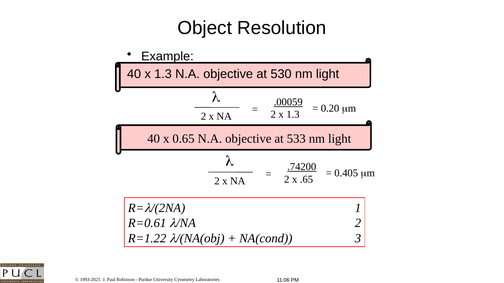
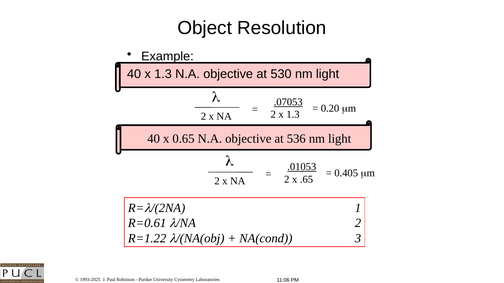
.00059: .00059 -> .07053 (288, 102)
533: 533 -> 536 (296, 139)
.74200: .74200 -> .01053 (302, 167)
